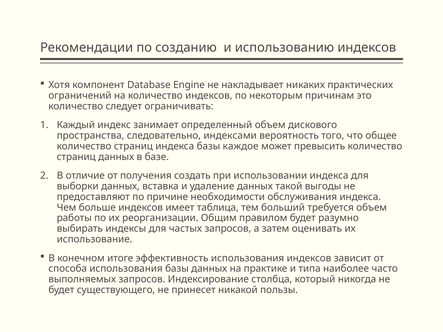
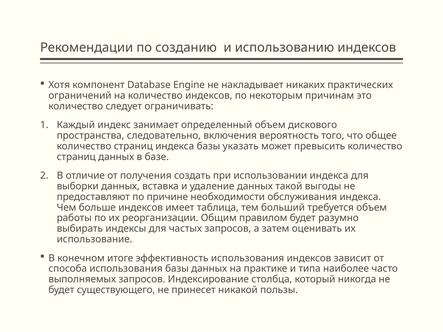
индексами: индексами -> включения (230, 136)
каждое: каждое -> указать (241, 146)
